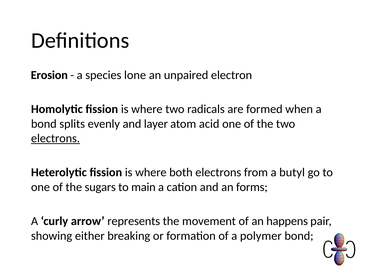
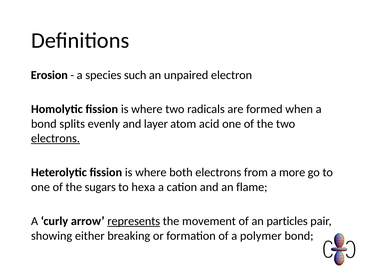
lone: lone -> such (135, 75)
butyl: butyl -> more (292, 173)
main: main -> hexa (143, 187)
forms: forms -> flame (252, 187)
represents underline: none -> present (134, 222)
happens: happens -> particles (287, 222)
